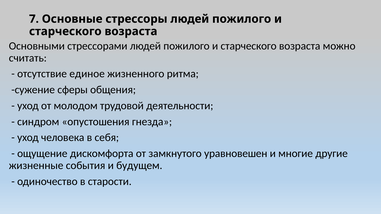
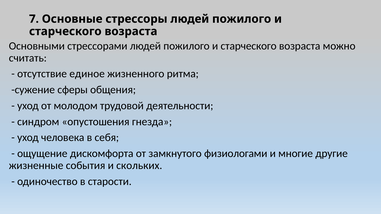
уравновешен: уравновешен -> физиологами (236, 154)
будущем: будущем -> скольких (139, 166)
